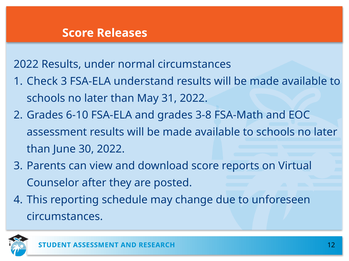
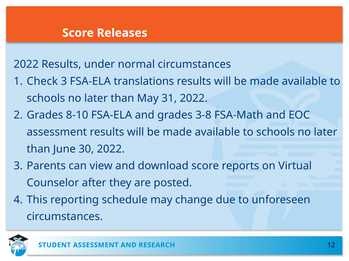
understand: understand -> translations (144, 81)
6-10: 6-10 -> 8-10 (77, 115)
